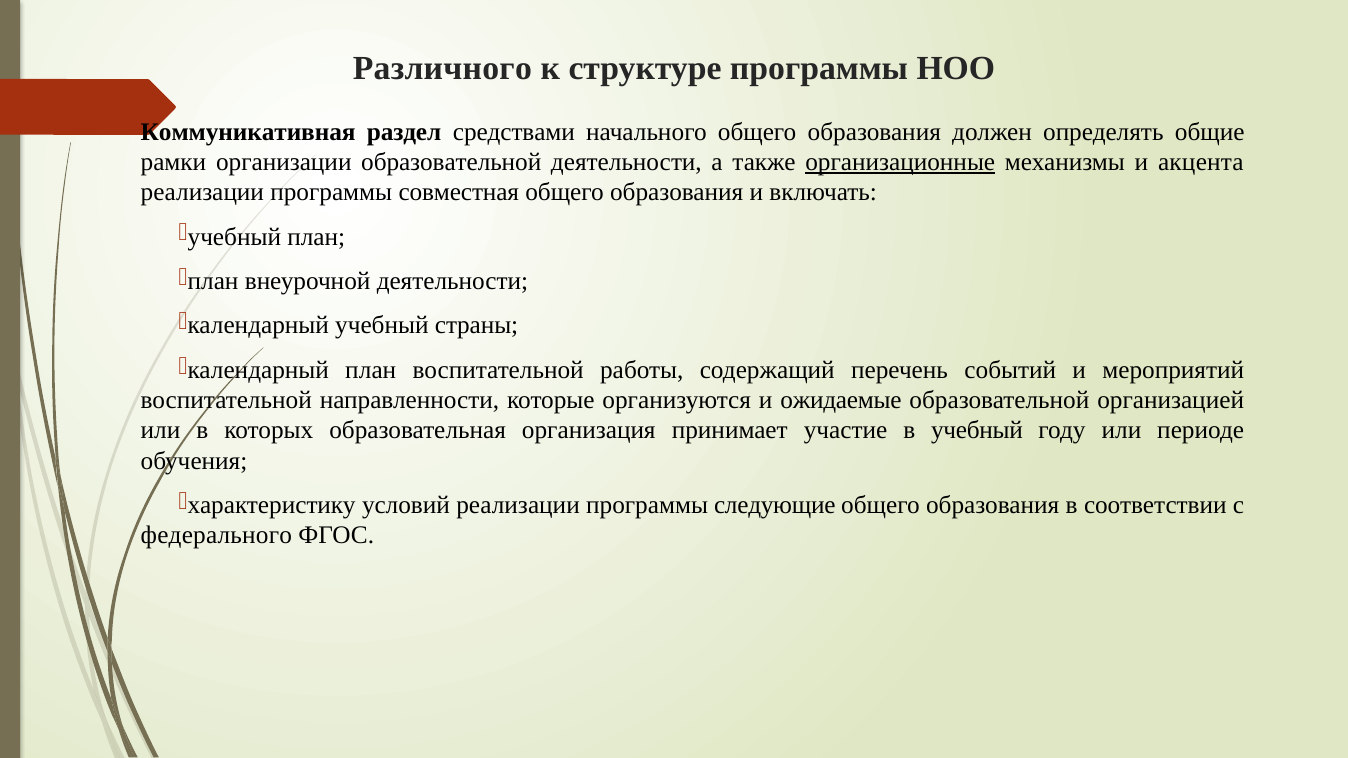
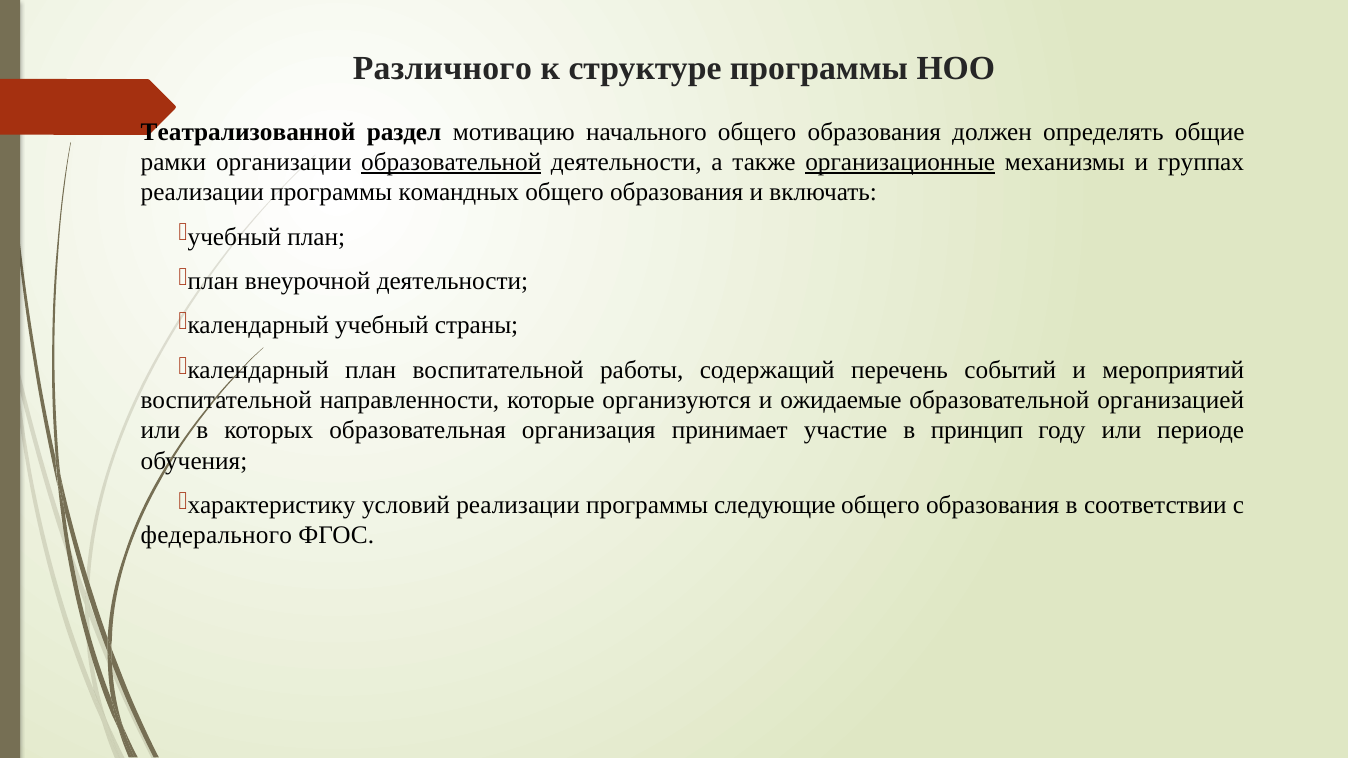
Коммуникативная: Коммуникативная -> Театрализованной (248, 132)
средствами: средствами -> мотивацию (514, 132)
образовательной underline: none -> present (451, 162)
акцента: акцента -> группах (1201, 162)
совместная: совместная -> командных (459, 192)
в учебный: учебный -> принцип (977, 431)
